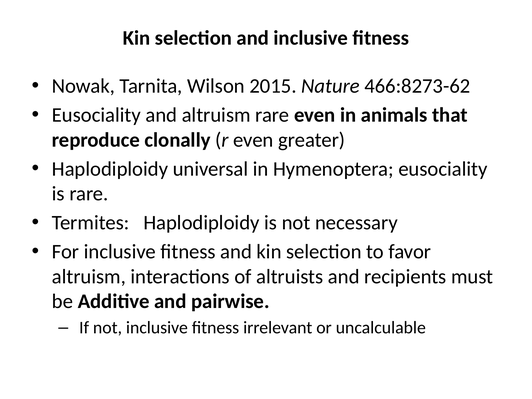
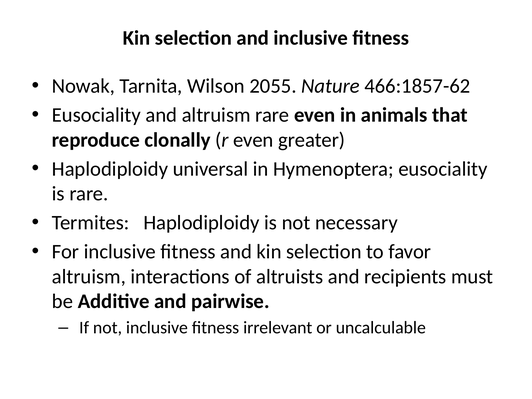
2015: 2015 -> 2055 (273, 86)
466:8273-62: 466:8273-62 -> 466:1857-62 (417, 86)
